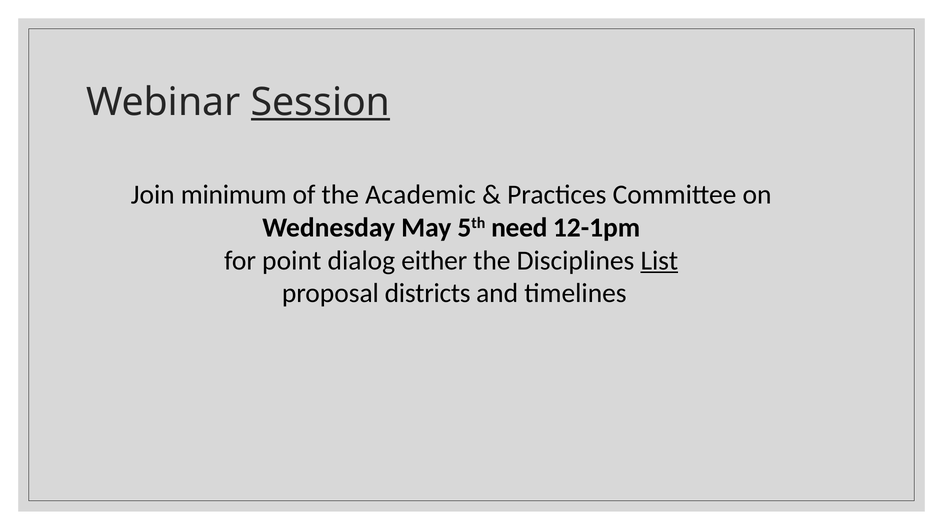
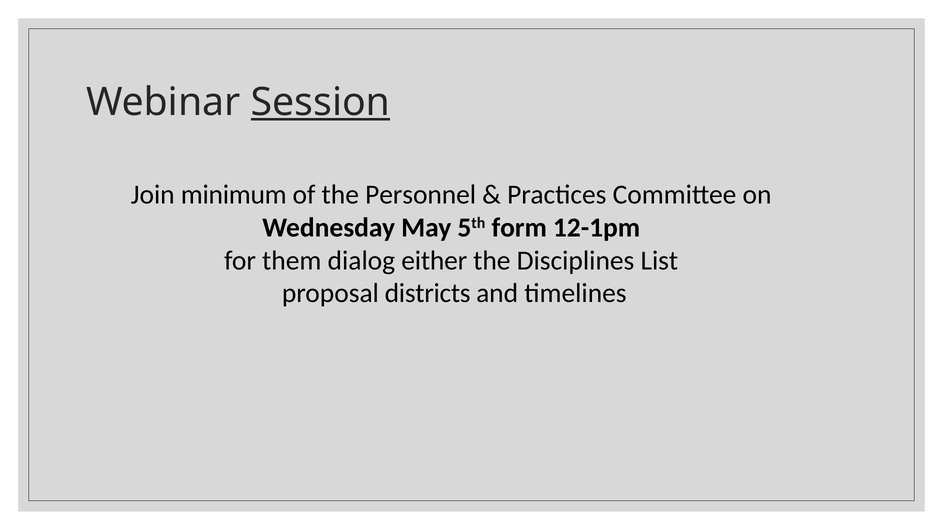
Academic: Academic -> Personnel (421, 195)
need: need -> form (519, 228)
point: point -> them (292, 261)
List underline: present -> none (659, 261)
